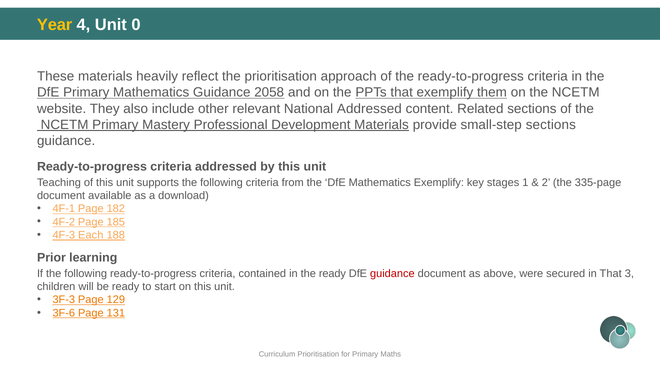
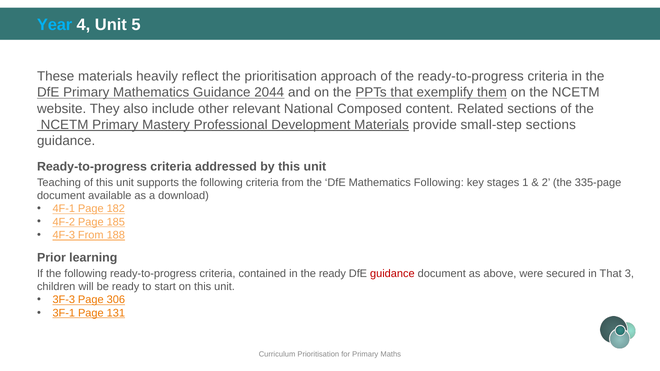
Year colour: yellow -> light blue (55, 25)
0: 0 -> 5 (136, 25)
2058: 2058 -> 2044 (269, 93)
National Addressed: Addressed -> Composed (369, 109)
Mathematics Exemplify: Exemplify -> Following (439, 183)
4F-3 Each: Each -> From (91, 235)
129: 129 -> 306 (116, 300)
3F-6: 3F-6 -> 3F-1 (64, 313)
